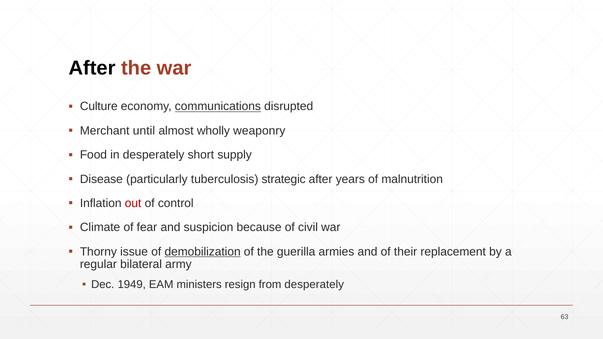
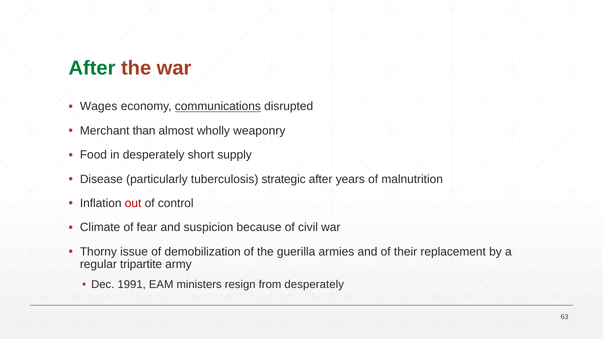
After colour: black -> green (92, 68)
Culture: Culture -> Wages (99, 107)
until: until -> than (144, 131)
demobilization underline: present -> none (203, 252)
bilateral: bilateral -> tripartite (141, 265)
1949: 1949 -> 1991 (132, 285)
